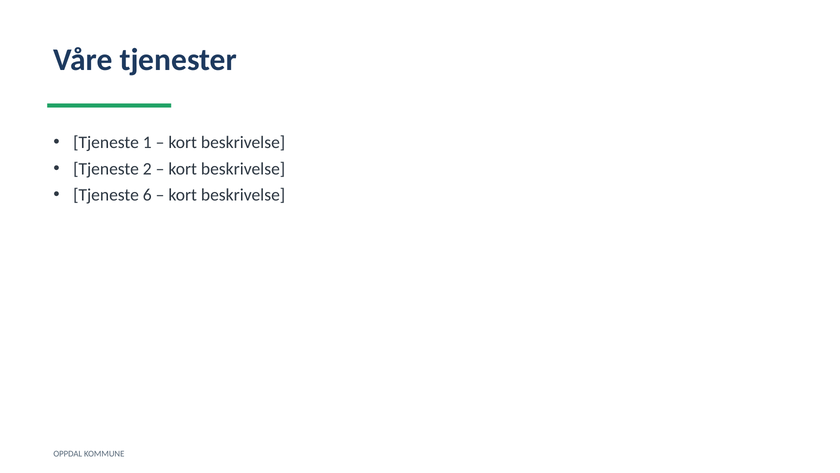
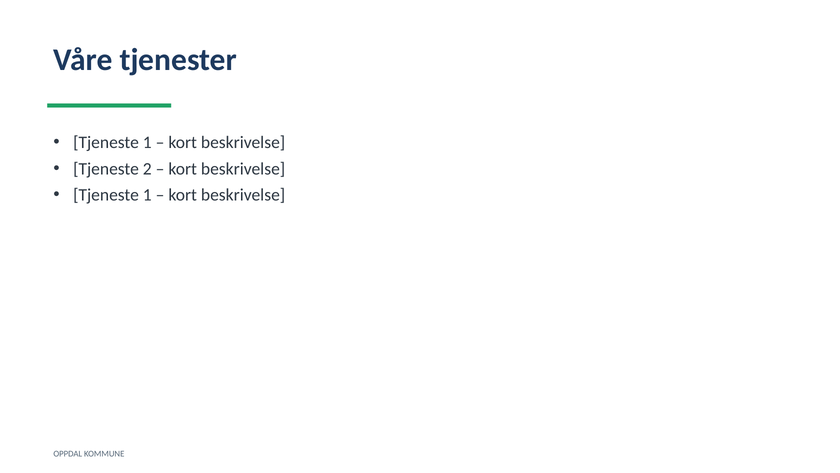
6: 6 -> 1 (147, 195)
